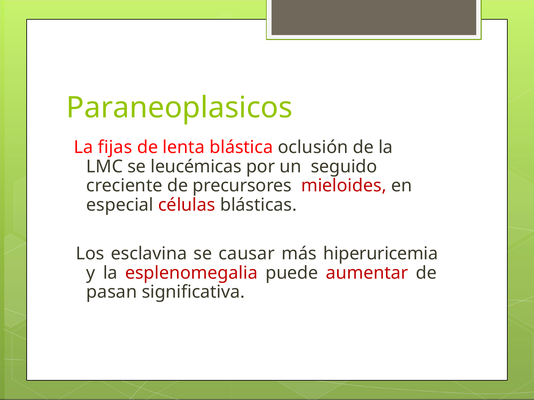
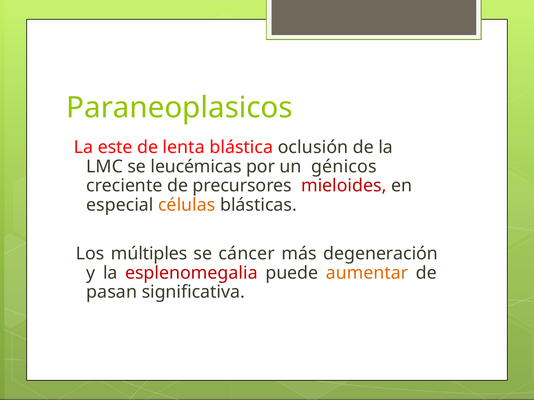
fijas: fijas -> este (115, 148)
seguido: seguido -> génicos (344, 167)
células colour: red -> orange (187, 205)
esclavina: esclavina -> múltiples (149, 254)
causar: causar -> cáncer (247, 254)
hiperuricemia: hiperuricemia -> degeneración (381, 254)
aumentar colour: red -> orange (367, 273)
